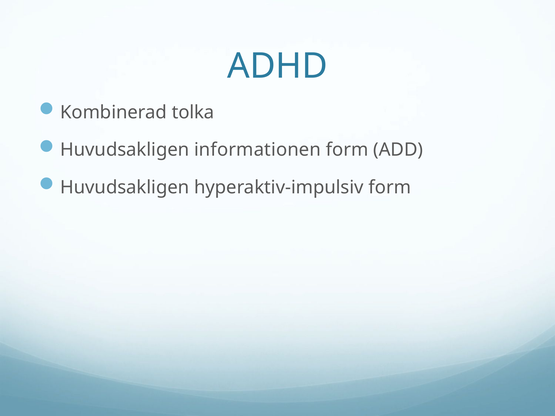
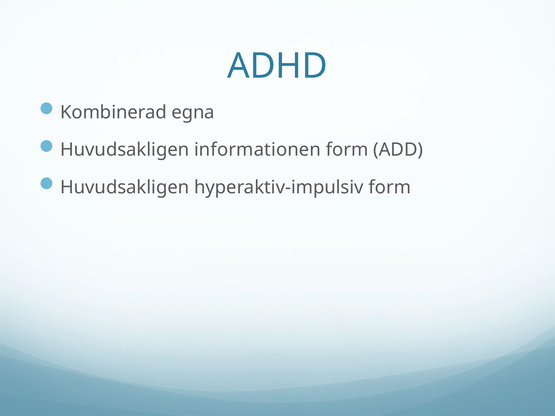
tolka: tolka -> egna (193, 112)
